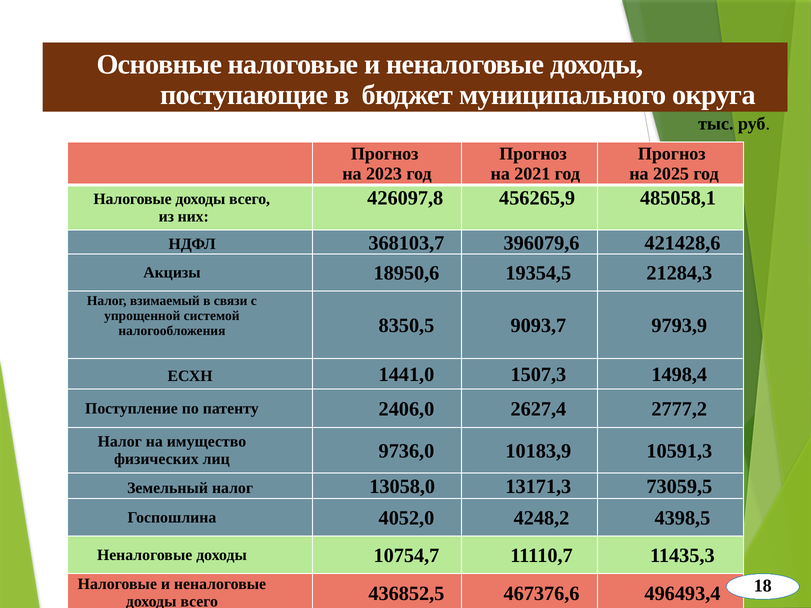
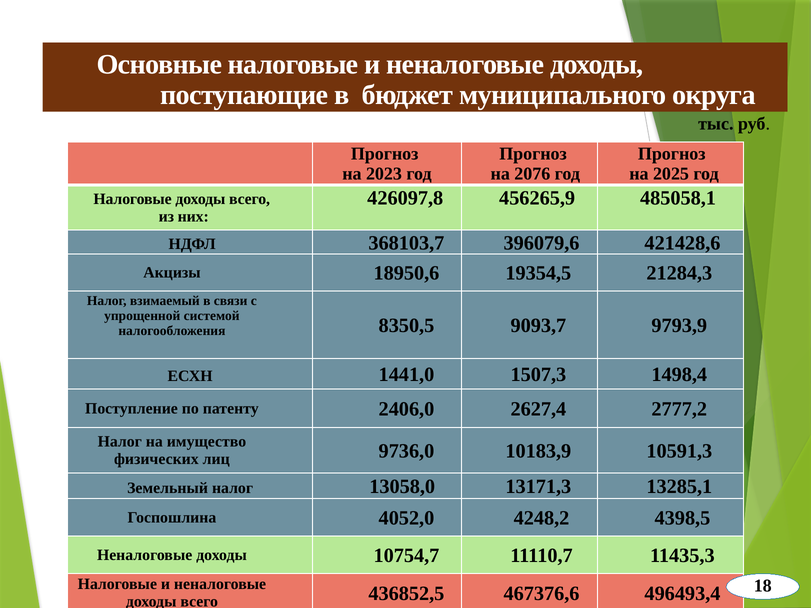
2021: 2021 -> 2076 (532, 174)
73059,5: 73059,5 -> 13285,1 (679, 487)
